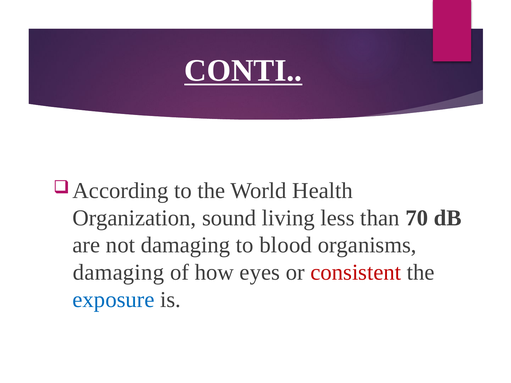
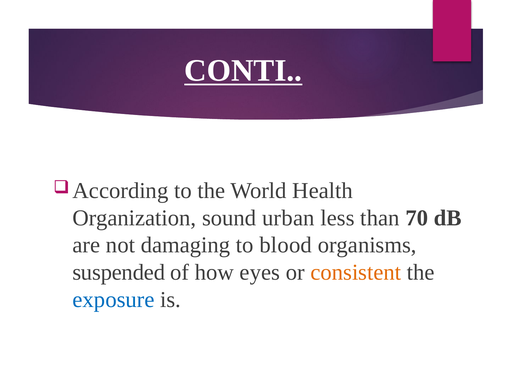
living: living -> urban (288, 218)
damaging: damaging -> suspended (119, 273)
consistent colour: red -> orange (356, 273)
